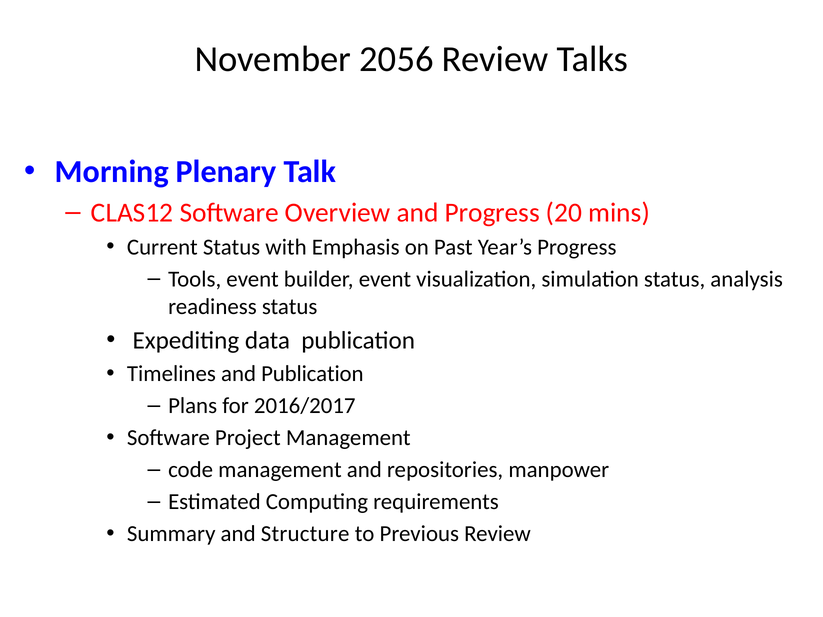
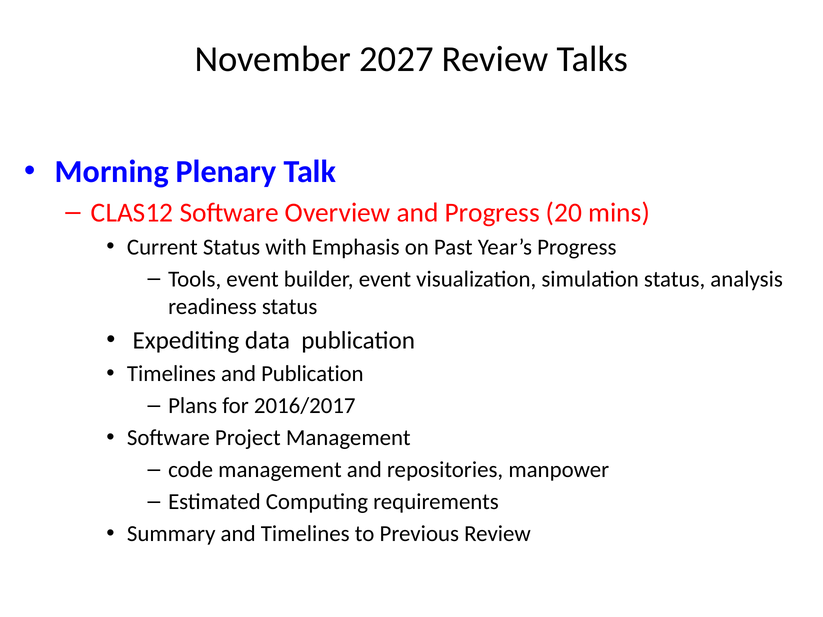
2056: 2056 -> 2027 (396, 59)
and Structure: Structure -> Timelines (305, 534)
